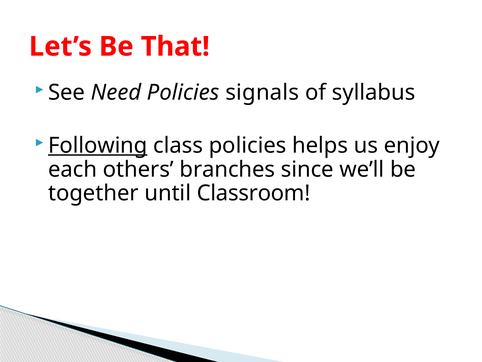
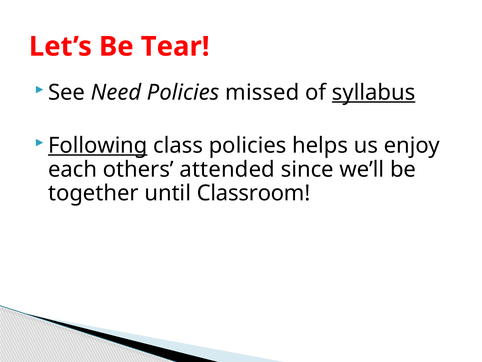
That: That -> Tear (175, 47)
signals: signals -> missed (262, 92)
syllabus underline: none -> present (374, 92)
branches: branches -> attended (227, 169)
